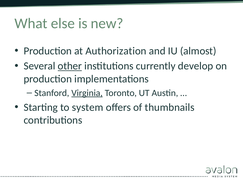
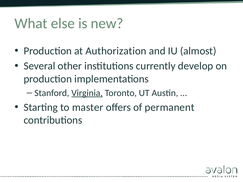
other underline: present -> none (70, 66)
system: system -> master (88, 107)
thumbnails: thumbnails -> permanent (170, 107)
